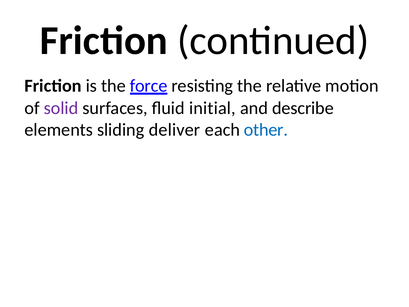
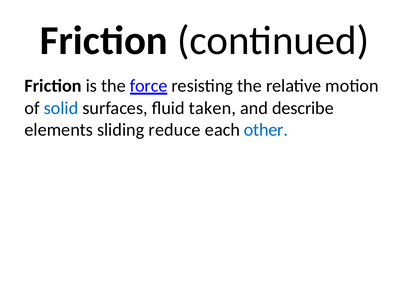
solid colour: purple -> blue (61, 108)
initial: initial -> taken (212, 108)
deliver: deliver -> reduce (175, 130)
